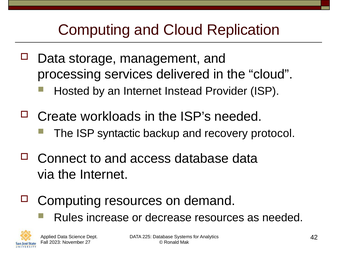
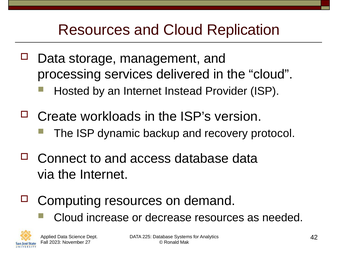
Computing: Computing -> Resources (94, 30)
ISP’s needed: needed -> version (238, 116)
syntactic: syntactic -> dynamic (119, 133)
Rules: Rules -> Cloud (69, 217)
